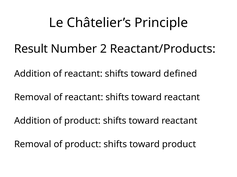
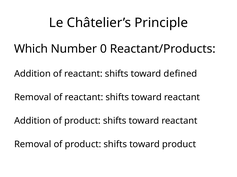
Result: Result -> Which (31, 49)
2: 2 -> 0 (103, 49)
